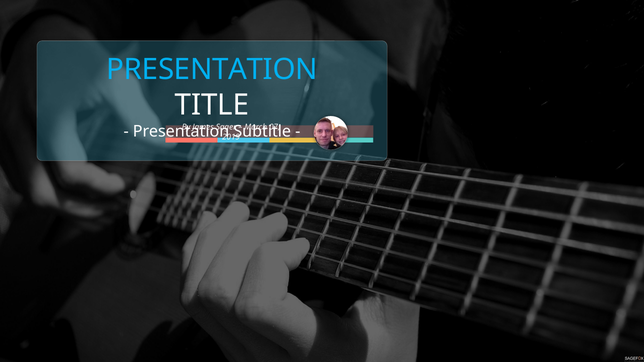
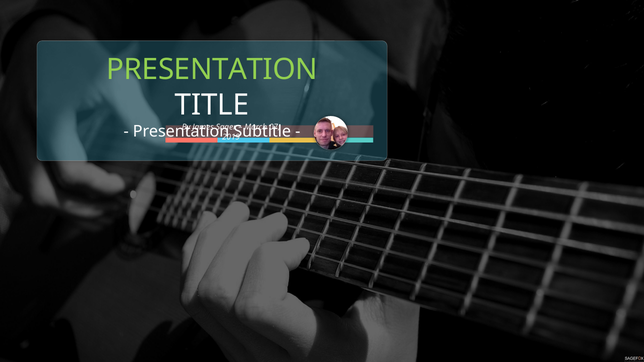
PRESENTATION colour: light blue -> light green (212, 70)
